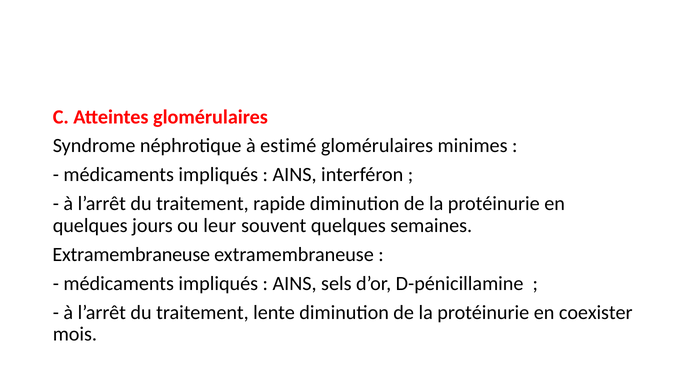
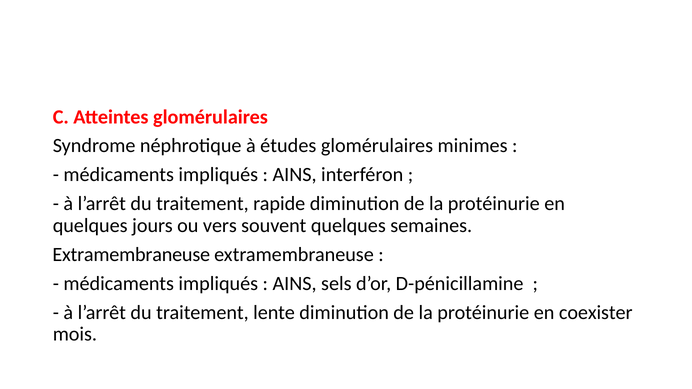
estimé: estimé -> études (288, 146)
leur: leur -> vers (220, 226)
